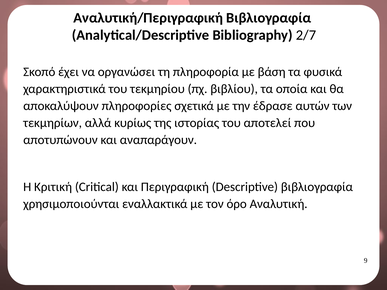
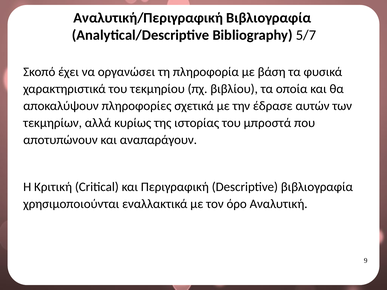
2/7: 2/7 -> 5/7 (306, 35)
αποτελεί: αποτελεί -> μπροστά (267, 123)
